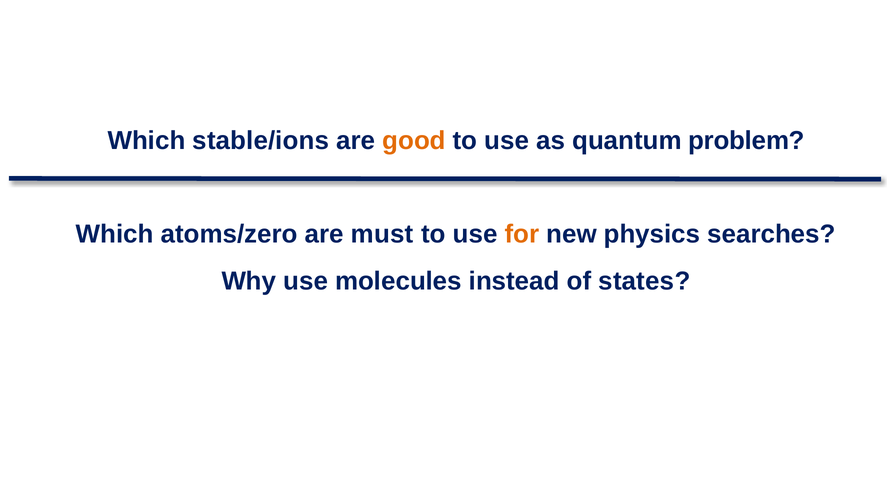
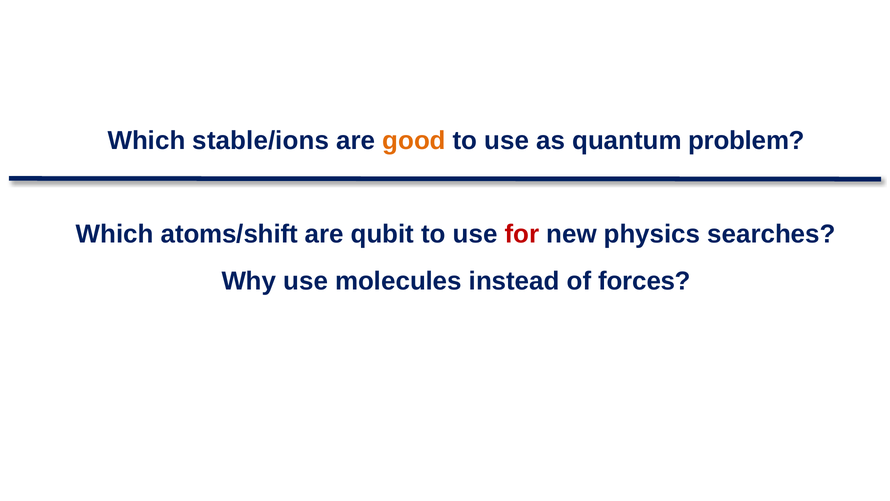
atoms/zero: atoms/zero -> atoms/shift (229, 234)
must: must -> qubit (382, 234)
for colour: orange -> red (522, 234)
states: states -> forces (645, 281)
